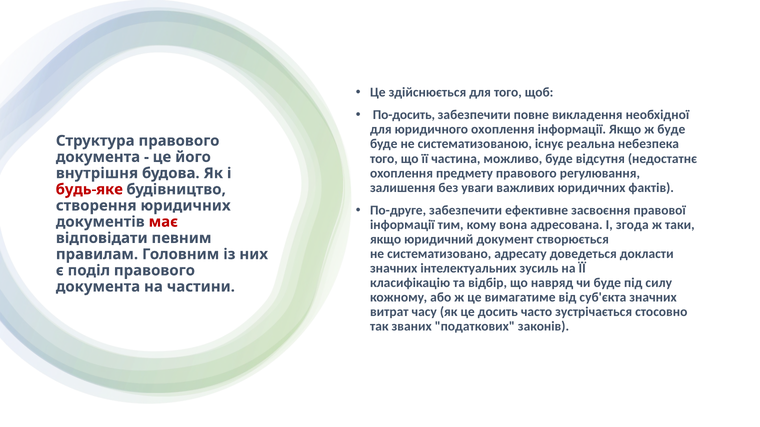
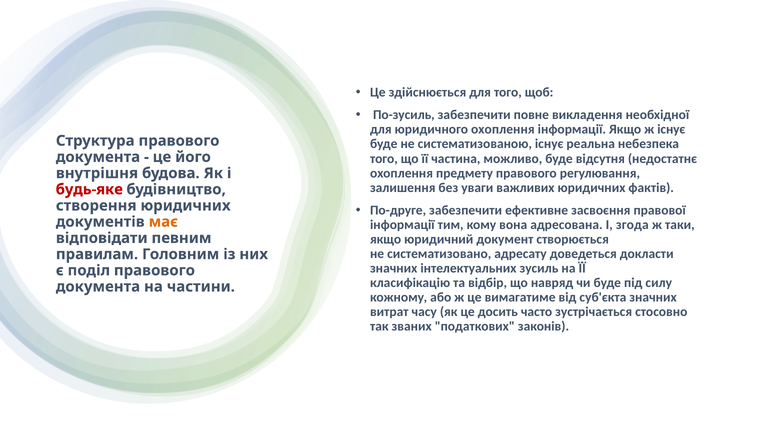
По-досить: По-досить -> По-зусиль (404, 115)
ж буде: буде -> існує (671, 130)
має colour: red -> orange (163, 222)
